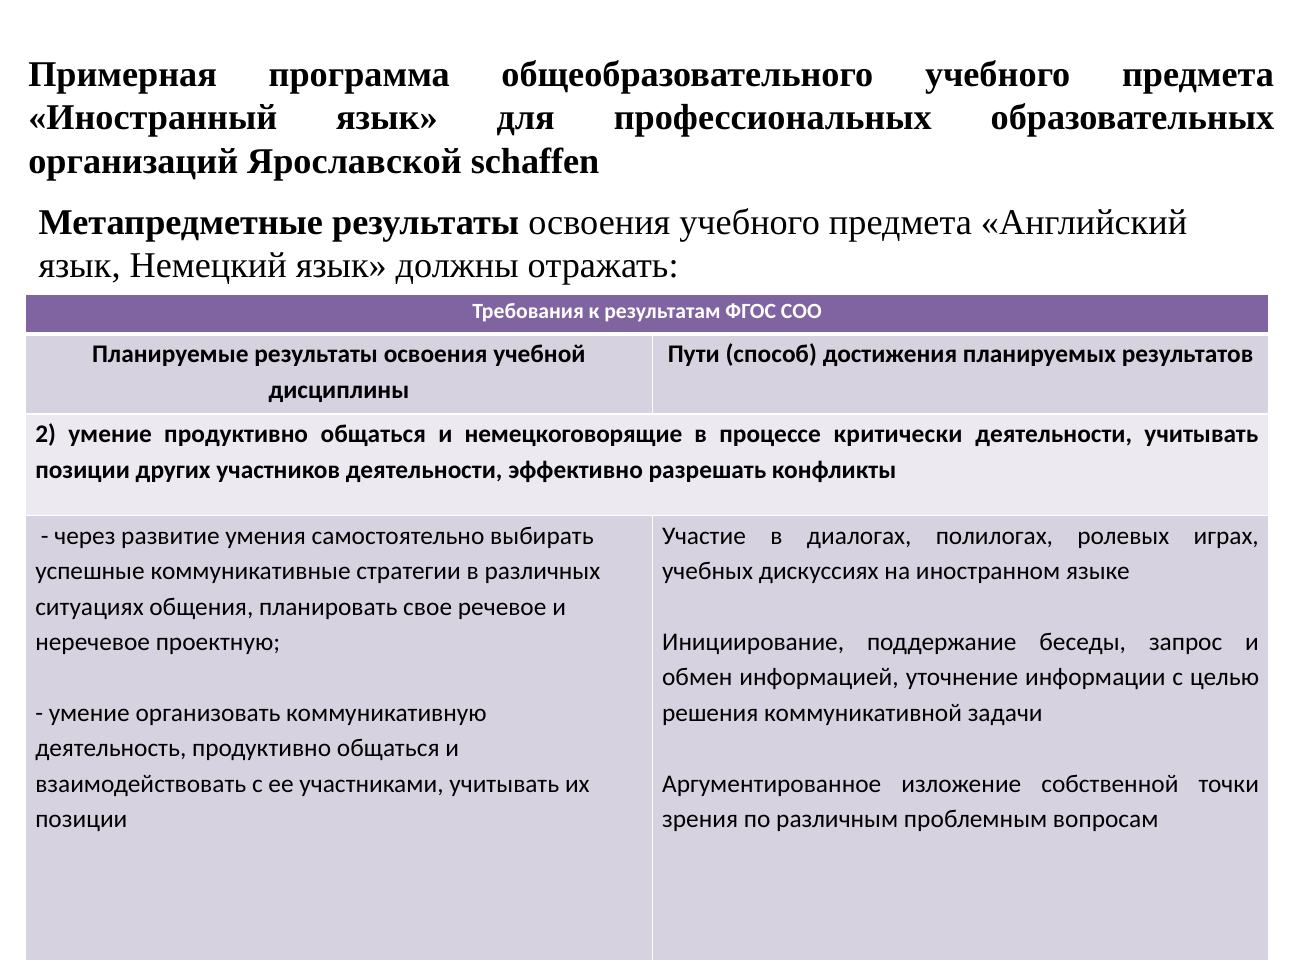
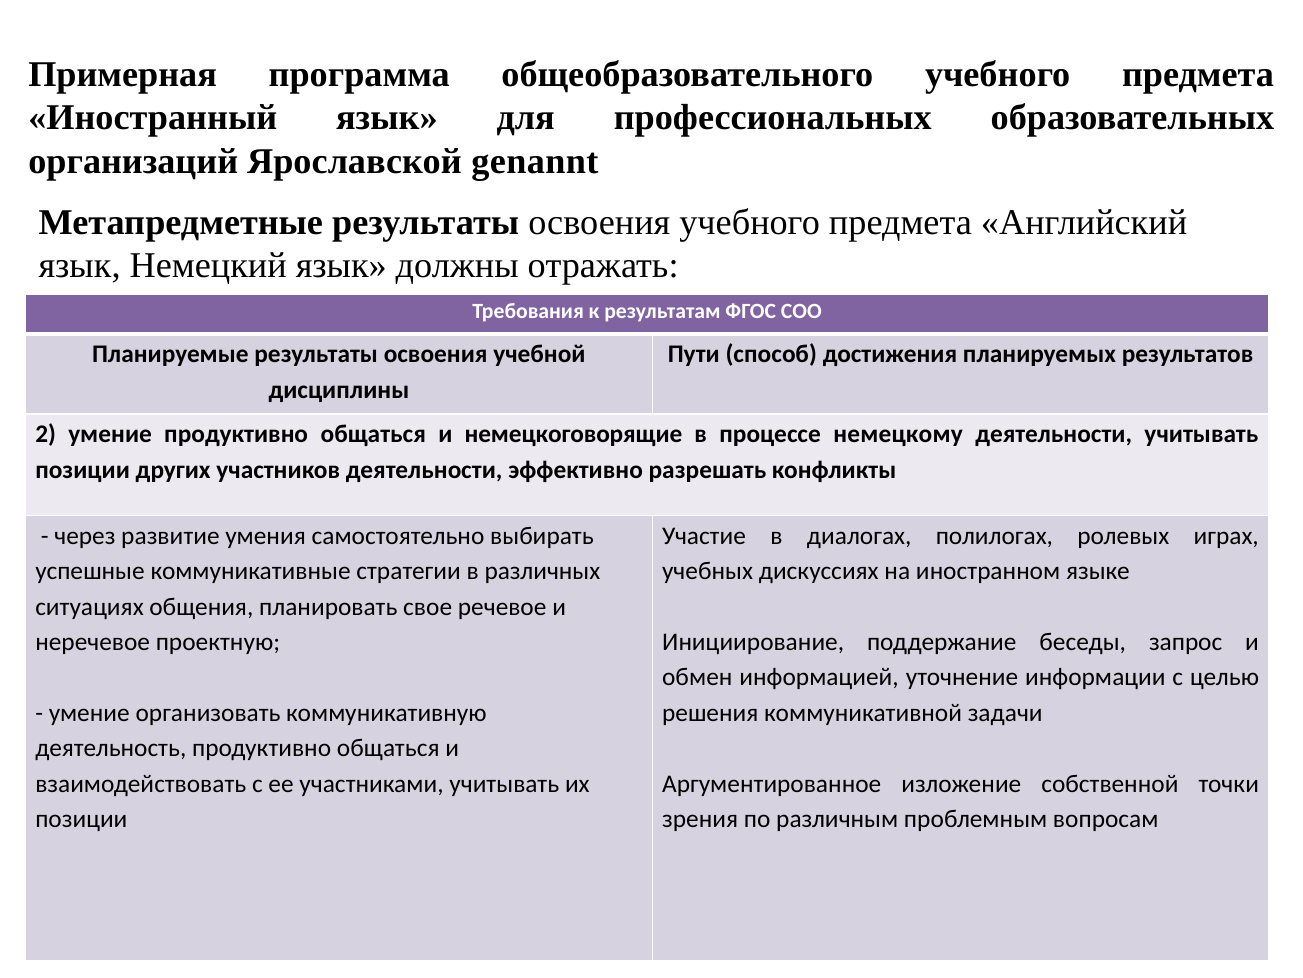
schaffen: schaffen -> genannt (535, 161)
критически: критически -> немецкому (898, 434)
